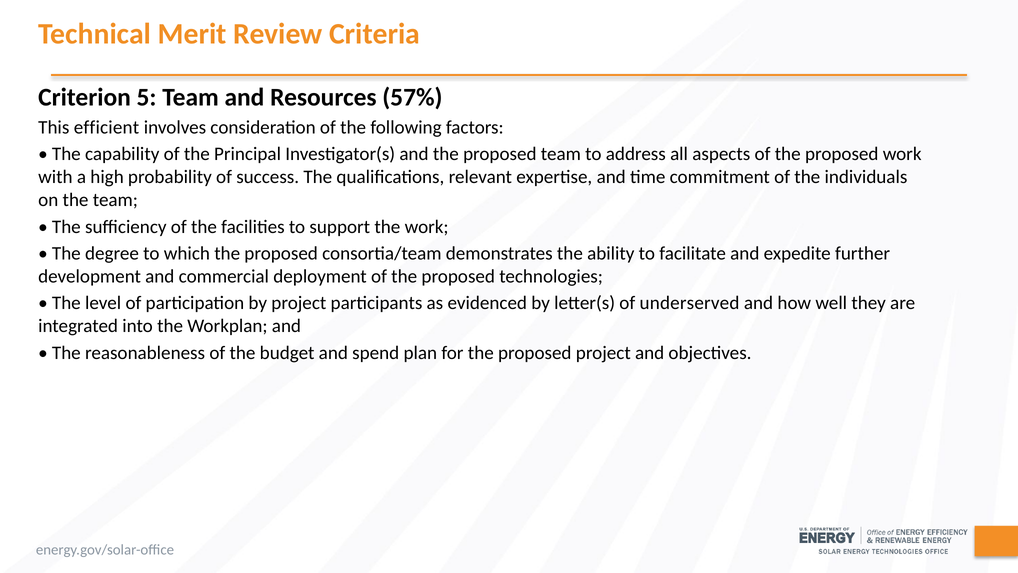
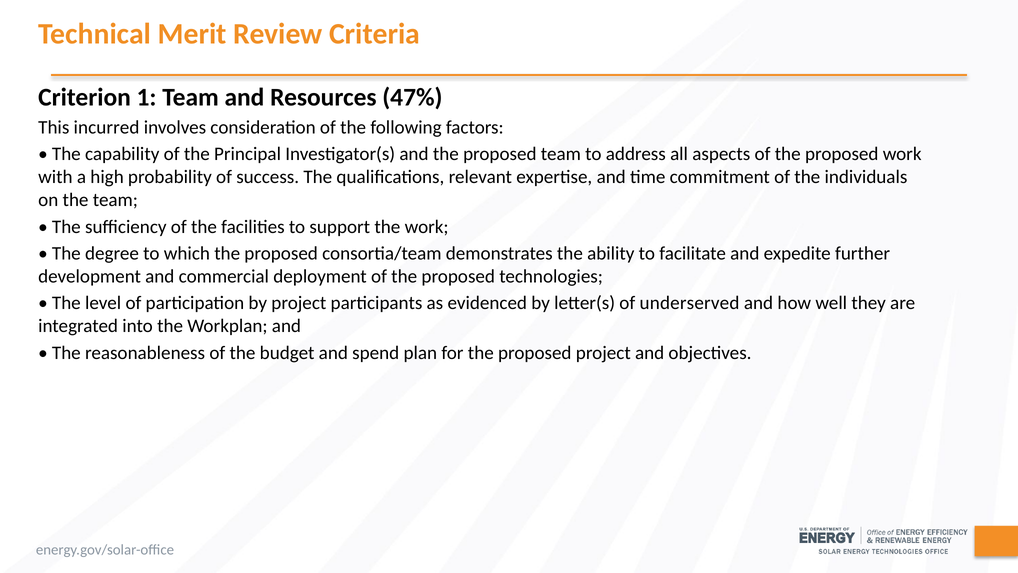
5: 5 -> 1 (147, 97)
57%: 57% -> 47% (412, 97)
efficient: efficient -> incurred (107, 127)
